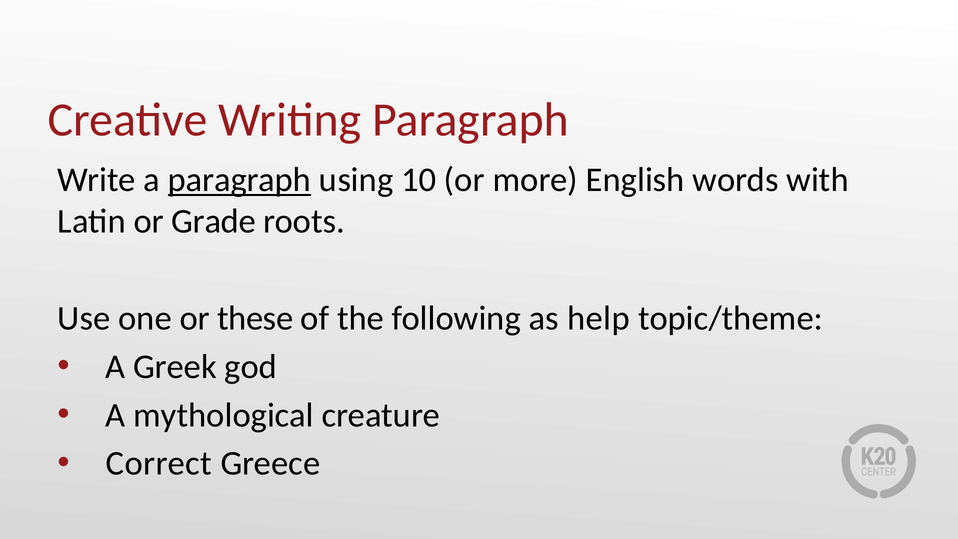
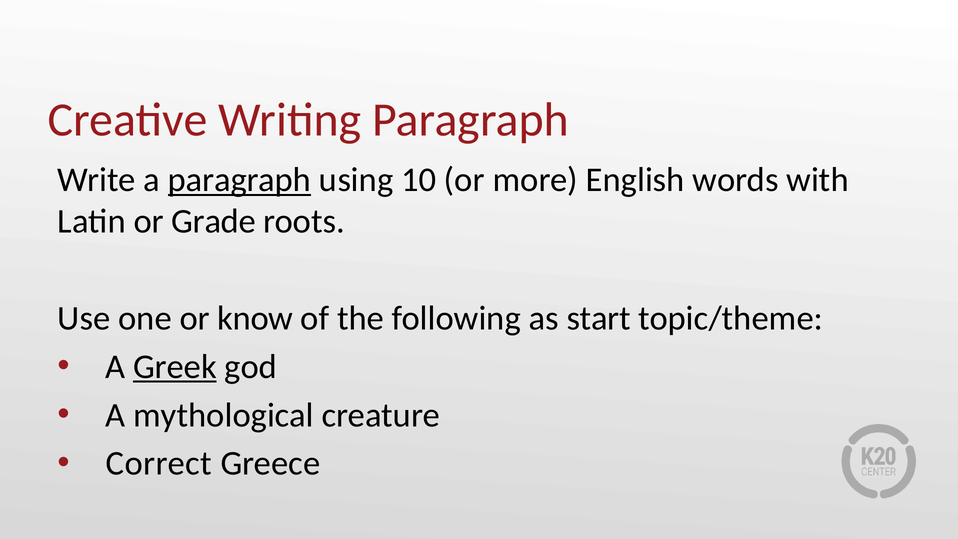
these: these -> know (255, 318)
help: help -> start (599, 318)
Greek underline: none -> present (175, 367)
